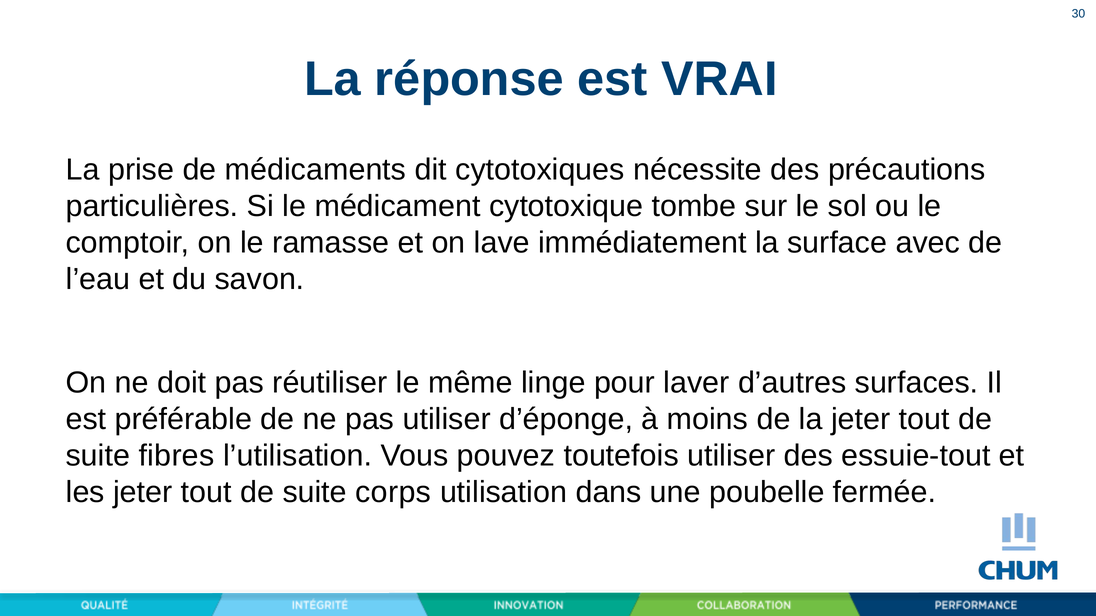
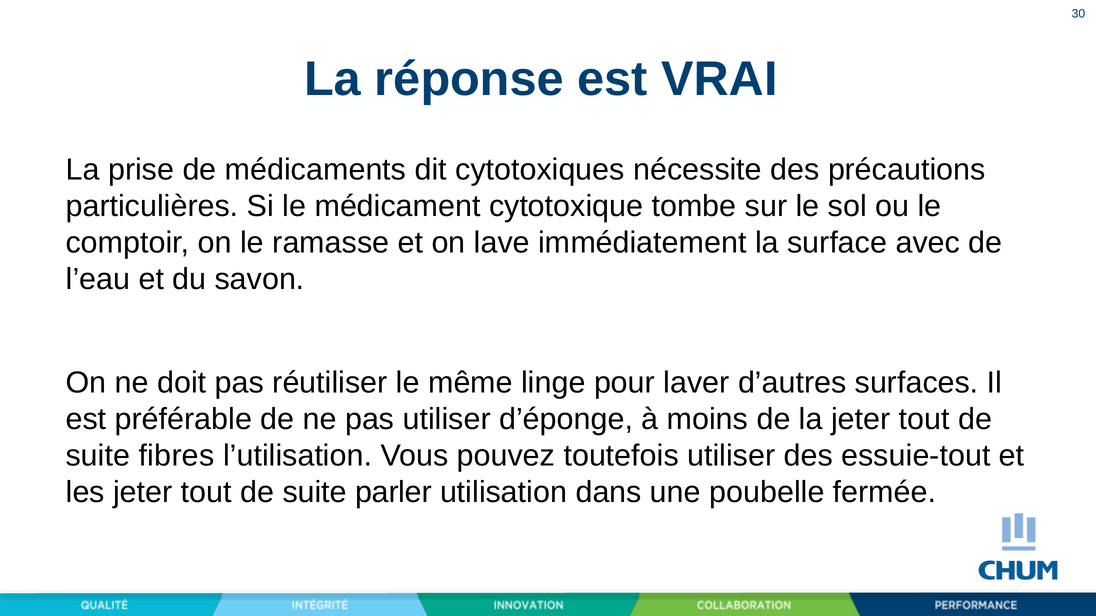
corps: corps -> parler (394, 493)
